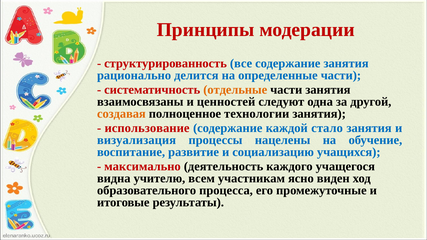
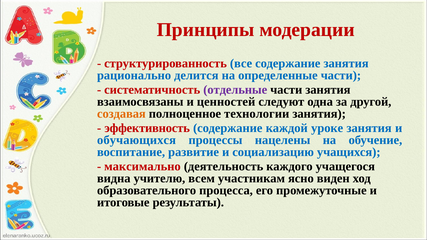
отдельные colour: orange -> purple (235, 90)
использование: использование -> эффективность (147, 128)
стало: стало -> уроке (327, 128)
визуализация: визуализация -> обучающихся (137, 140)
